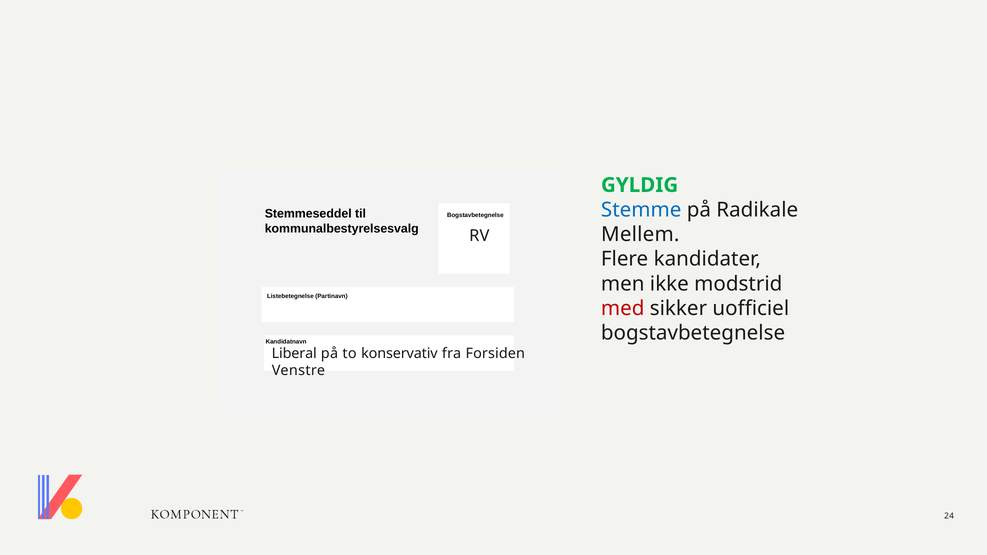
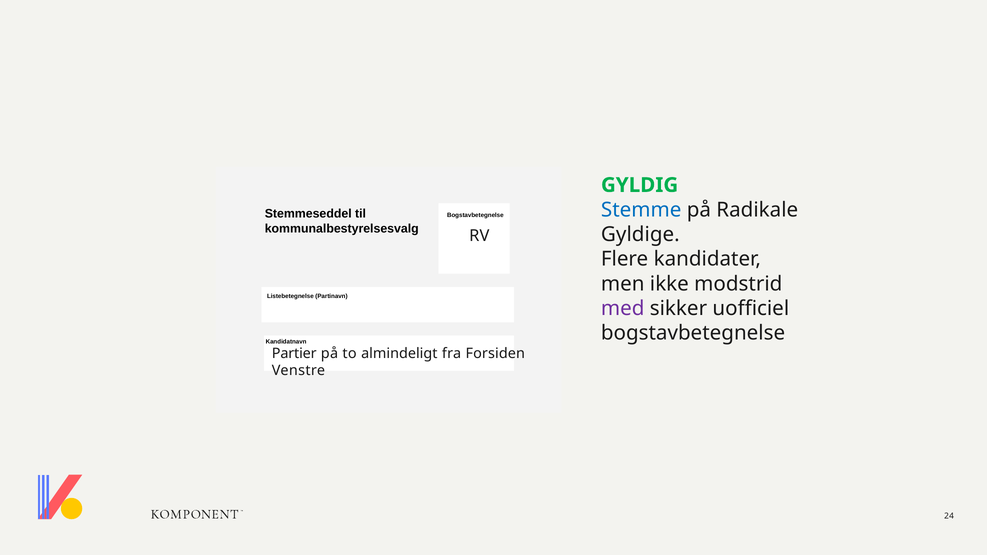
Mellem: Mellem -> Gyldige (640, 235)
med colour: red -> purple (623, 309)
Liberal: Liberal -> Partier (294, 353)
konservativ: konservativ -> almindeligt (399, 353)
